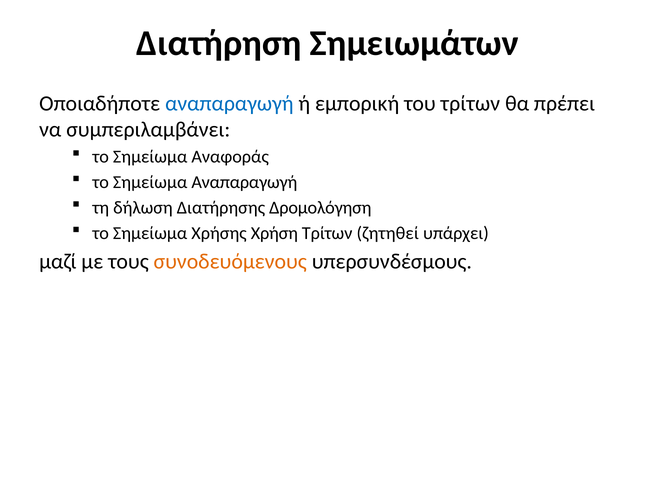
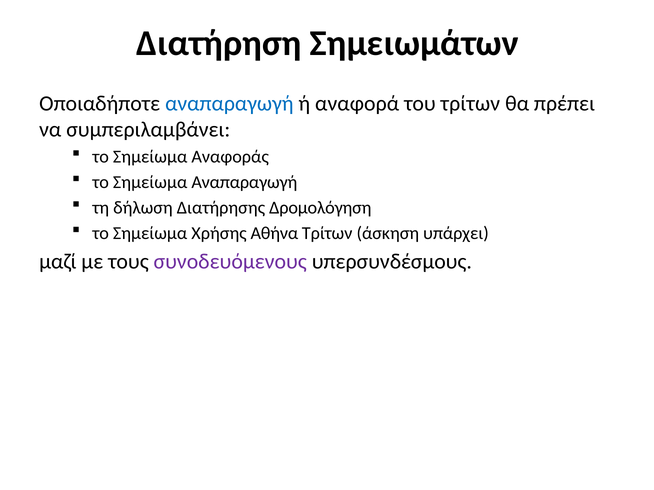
εμπορική: εμπορική -> αναφορά (357, 103)
Χρήση: Χρήση -> Αθήνα (274, 233)
ζητηθεί: ζητηθεί -> άσκηση (388, 233)
συνοδευόμενους colour: orange -> purple (230, 262)
